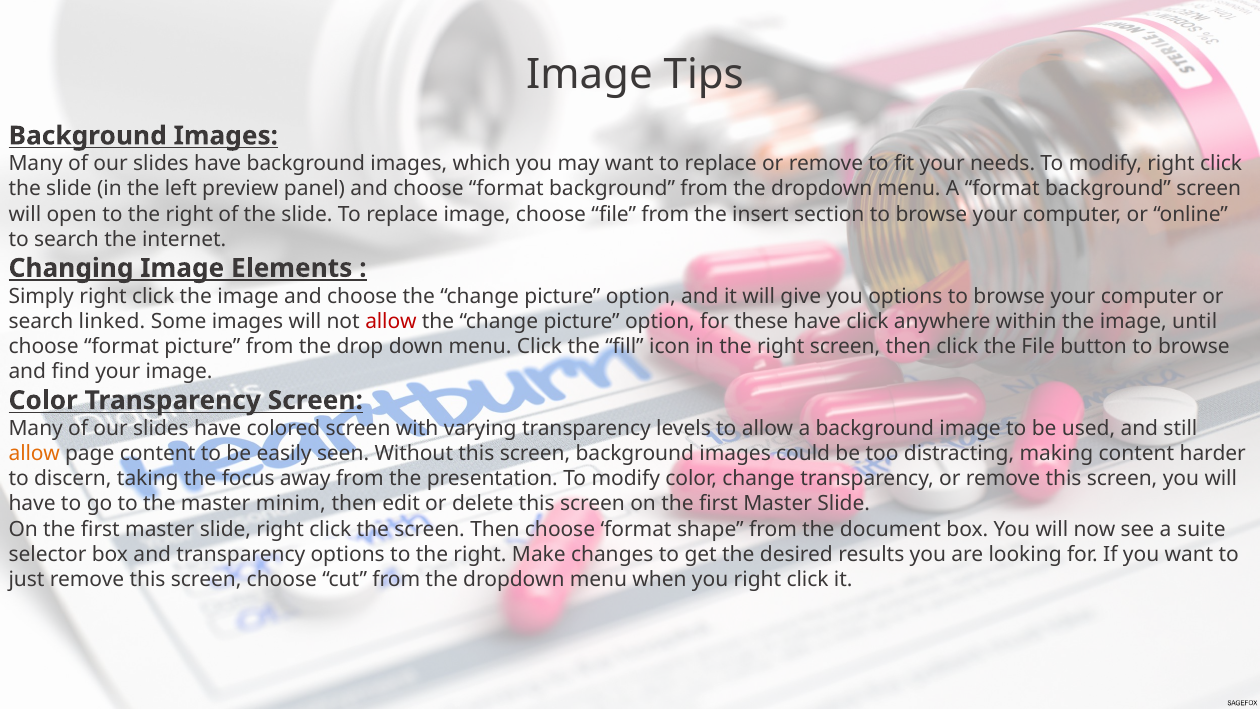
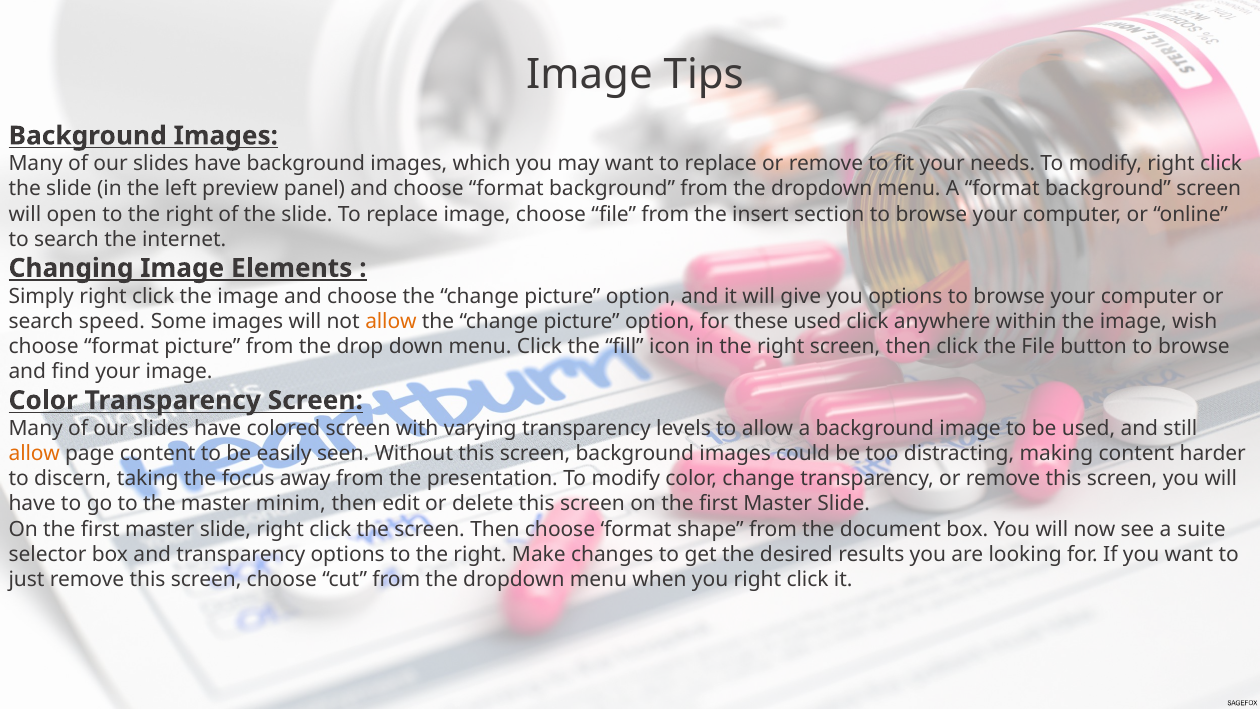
linked: linked -> speed (112, 321)
allow colour: red -> orange (391, 321)
these have: have -> used (817, 321)
until: until -> wish (1195, 321)
